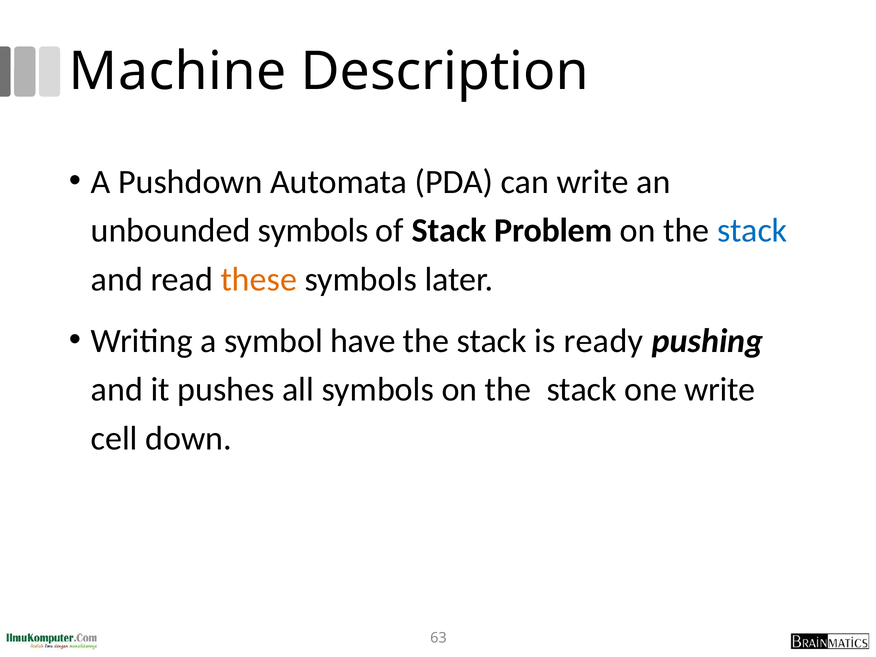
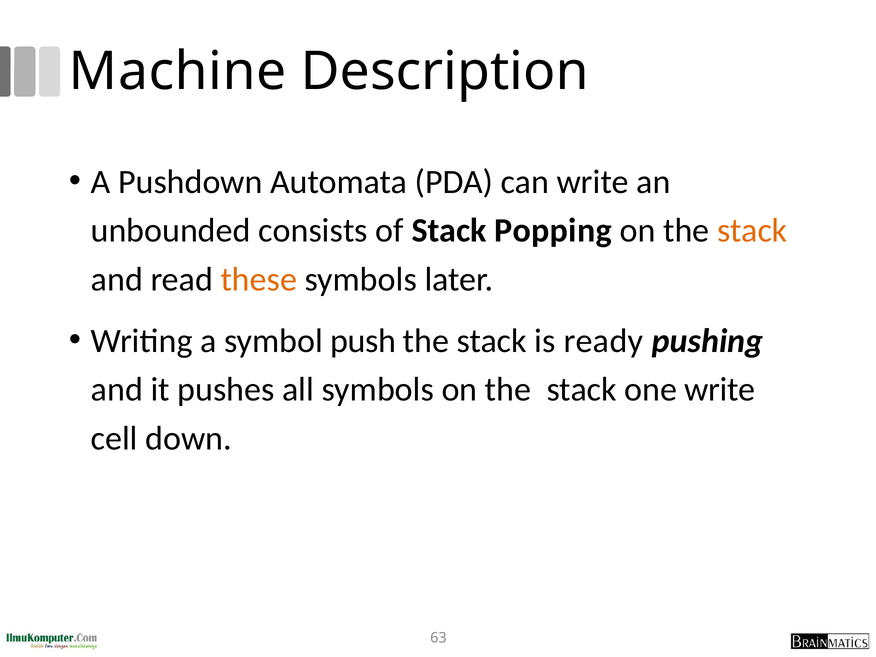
unbounded symbols: symbols -> consists (313, 231)
Problem: Problem -> Popping (553, 231)
stack colour: blue -> orange (752, 231)
have: have -> push (363, 341)
